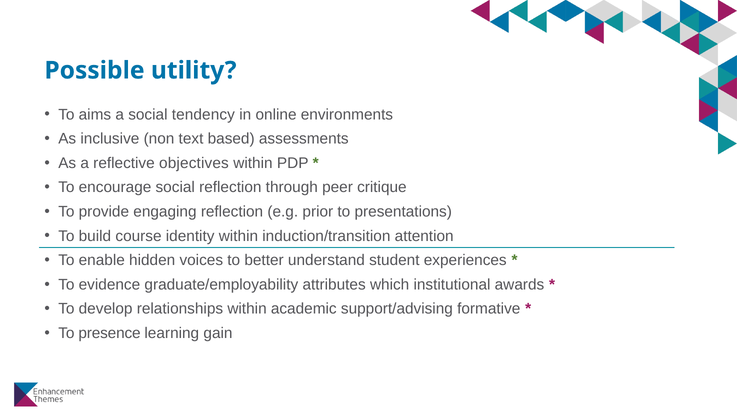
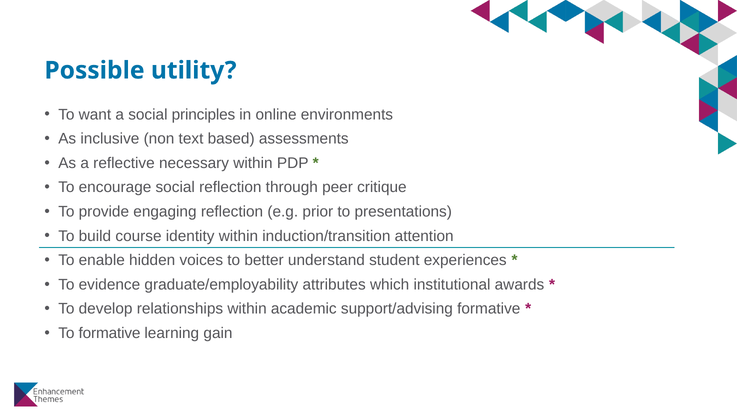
aims: aims -> want (95, 114)
tendency: tendency -> principles (203, 114)
objectives: objectives -> necessary (194, 163)
To presence: presence -> formative (110, 333)
